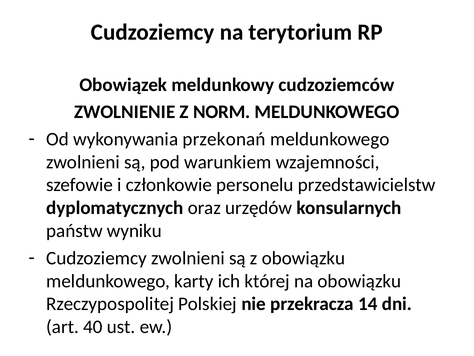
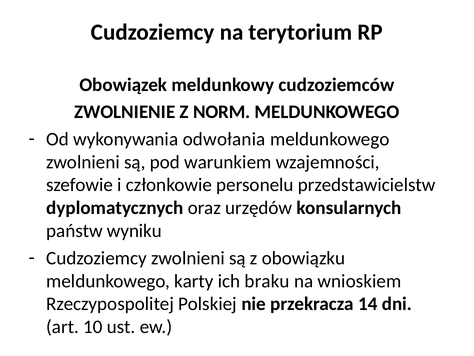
przekonań: przekonań -> odwołania (224, 139)
której: której -> braku (267, 281)
na obowiązku: obowiązku -> wnioskiem (359, 281)
40: 40 -> 10 (93, 326)
